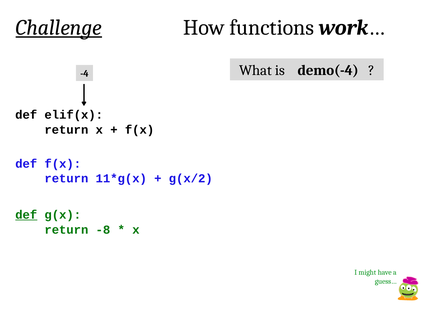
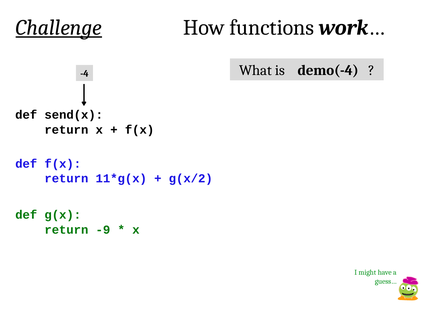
elif(x: elif(x -> send(x (74, 115)
def underline: present -> none (26, 214)
-8: -8 -> -9 (103, 229)
